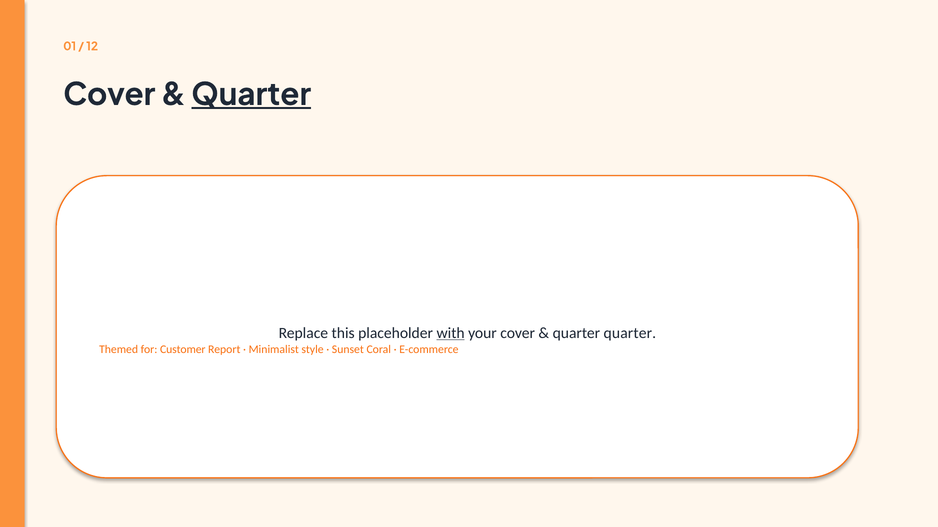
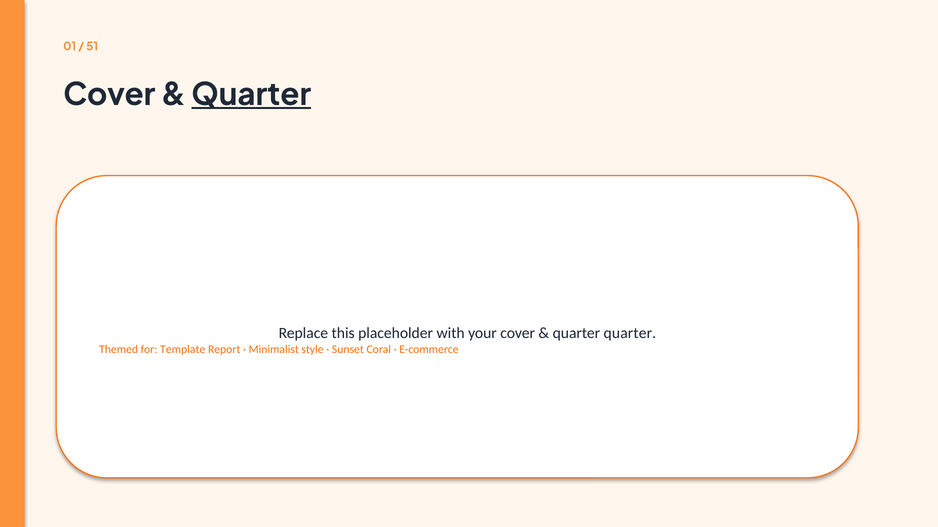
12: 12 -> 51 (92, 46)
with underline: present -> none (451, 333)
Customer: Customer -> Template (183, 350)
